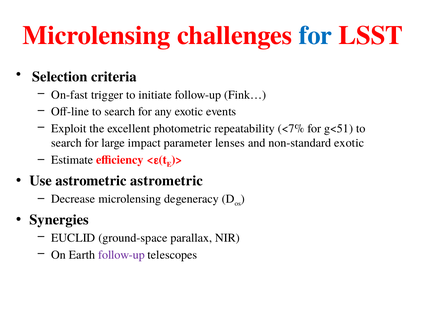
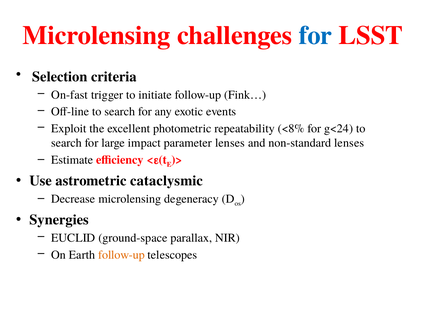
<7%: <7% -> <8% (291, 128)
g<51: g<51 -> g<24 (339, 128)
non-standard exotic: exotic -> lenses (349, 143)
astrometric astrometric: astrometric -> cataclysmic (167, 181)
follow-up colour: purple -> orange (122, 255)
